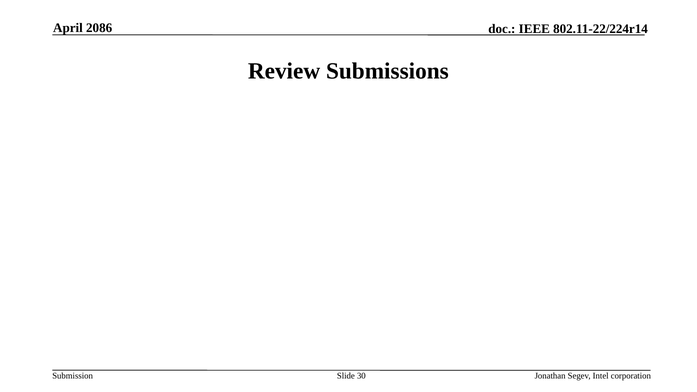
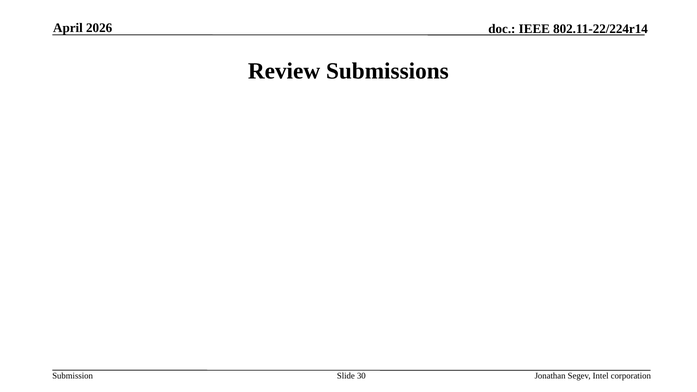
2086: 2086 -> 2026 (99, 28)
